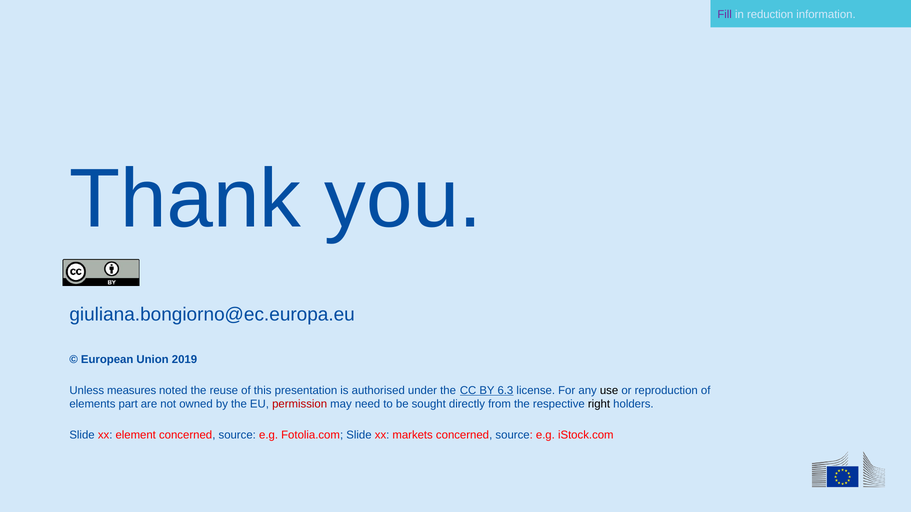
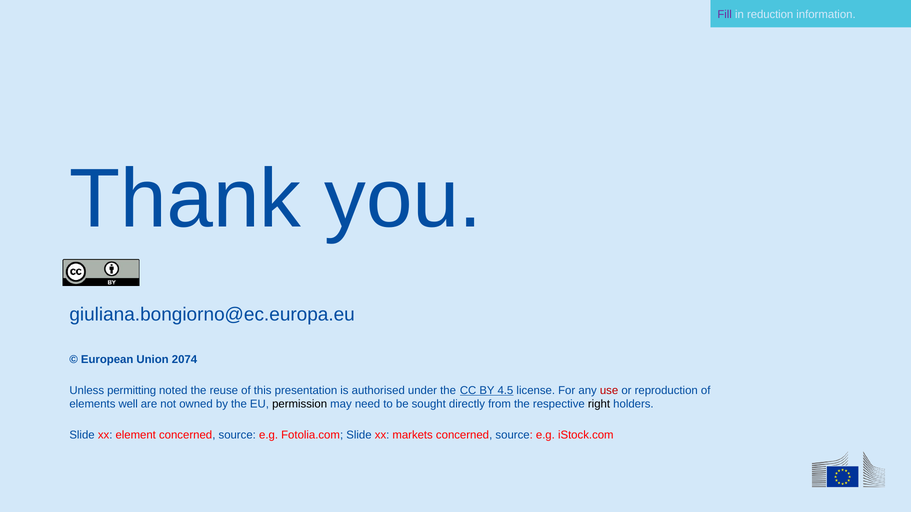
2019: 2019 -> 2074 (184, 360)
measures: measures -> permitting (132, 391)
6.3: 6.3 -> 4.5 (505, 391)
use colour: black -> red (609, 391)
part: part -> well (128, 404)
permission colour: red -> black (300, 404)
